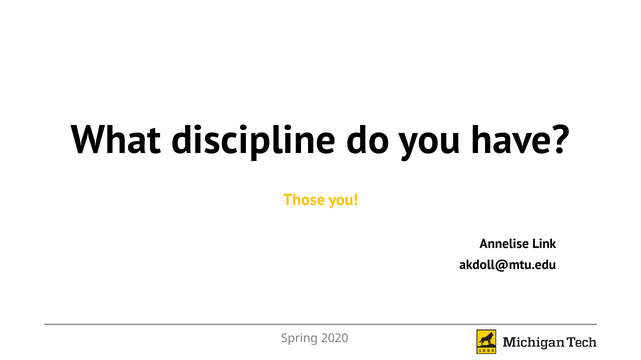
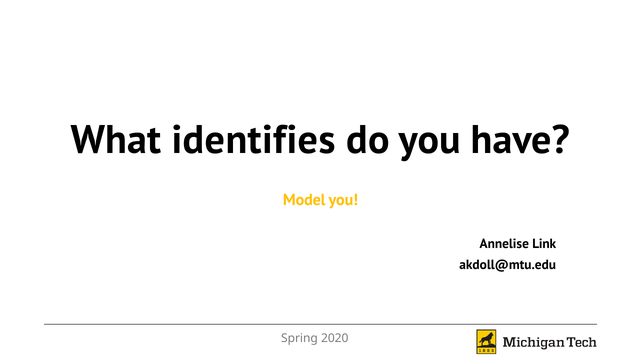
discipline: discipline -> identifies (254, 140)
Those: Those -> Model (304, 200)
